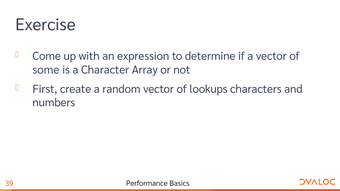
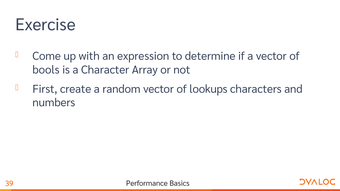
some: some -> bools (46, 70)
